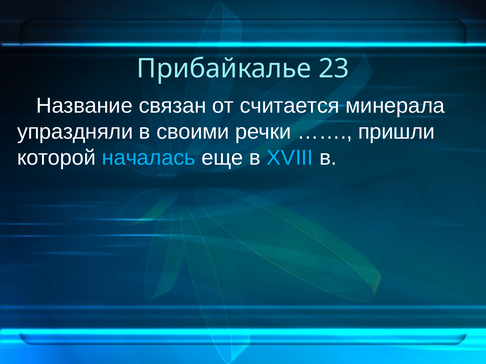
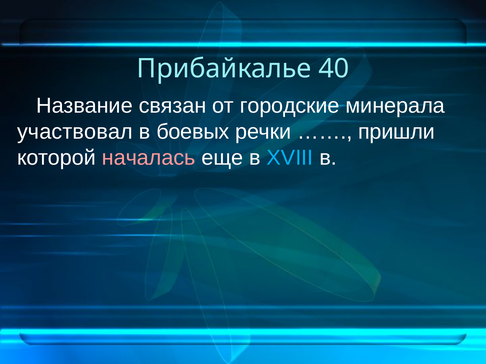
23: 23 -> 40 (334, 69)
считается: считается -> городские (290, 106)
упраздняли: упраздняли -> участвовал (75, 132)
своими: своими -> боевых (193, 132)
началась colour: light blue -> pink (149, 158)
